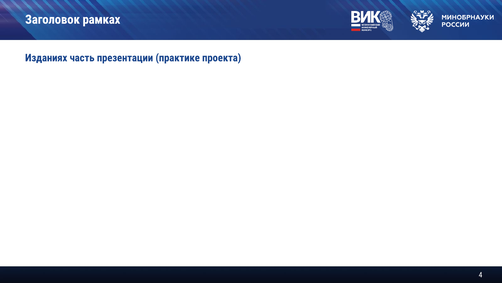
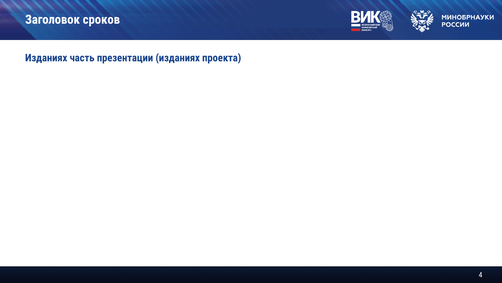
рамках: рамках -> сроков (101, 20)
презентации практике: практике -> изданиях (178, 58)
